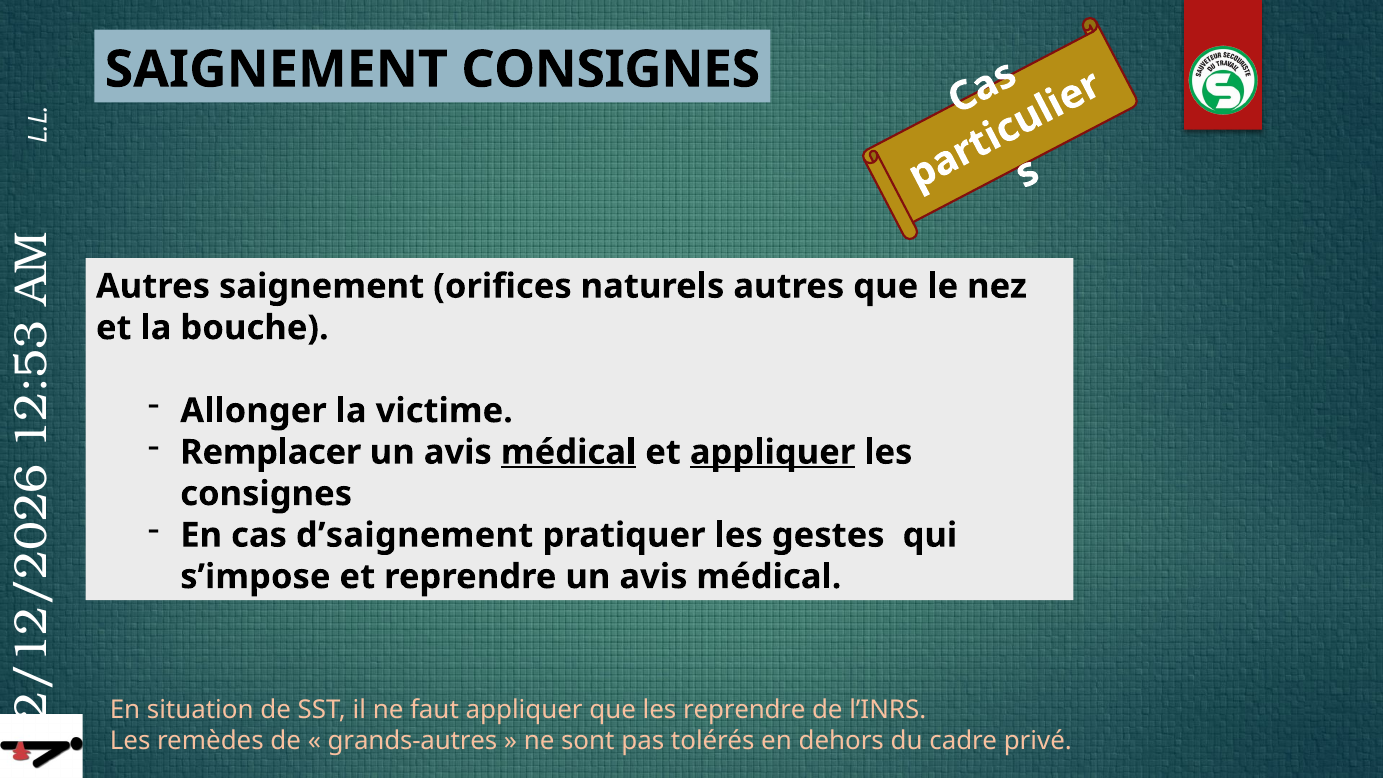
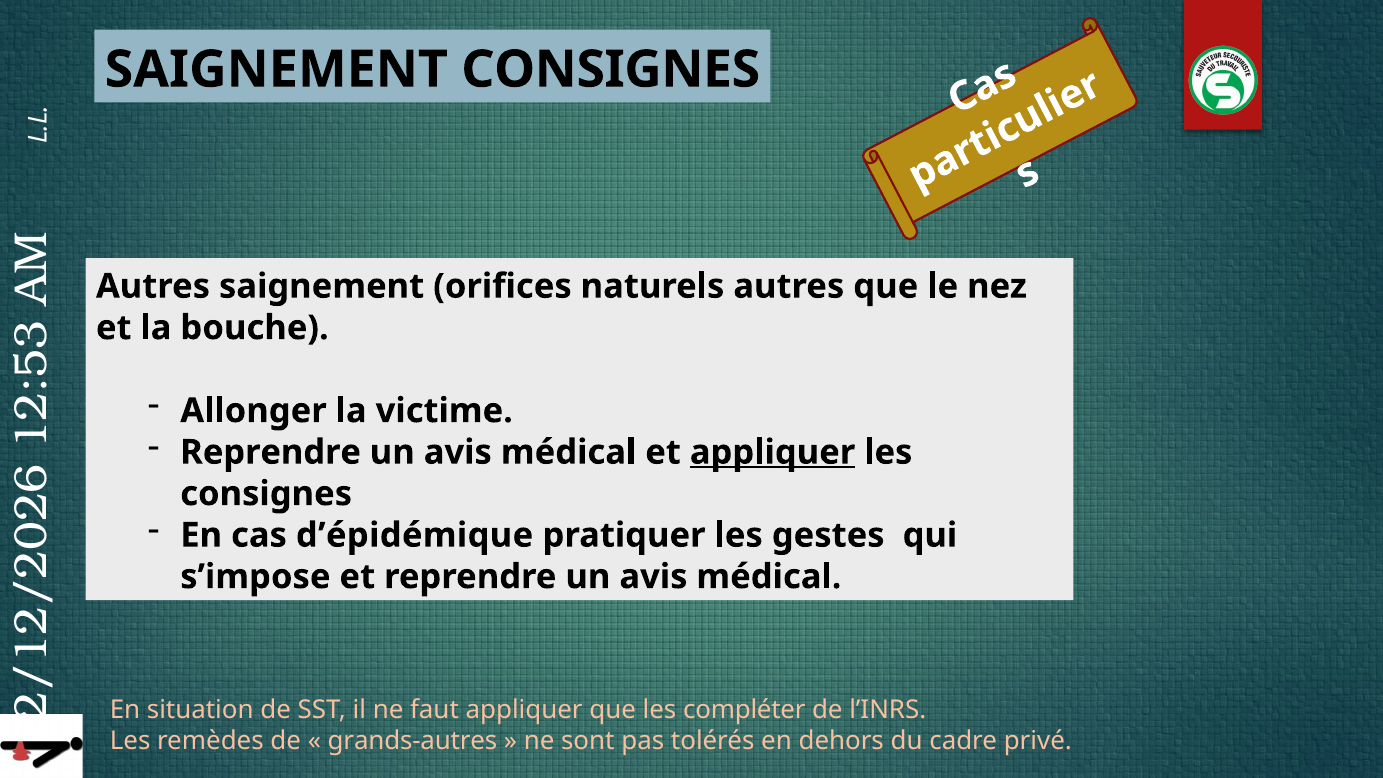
Remplacer: Remplacer -> Reprendre (271, 452)
médical underline: present -> none (569, 452)
d’saignement: d’saignement -> d’épidémique (415, 535)
les reprendre: reprendre -> compléter (744, 709)
